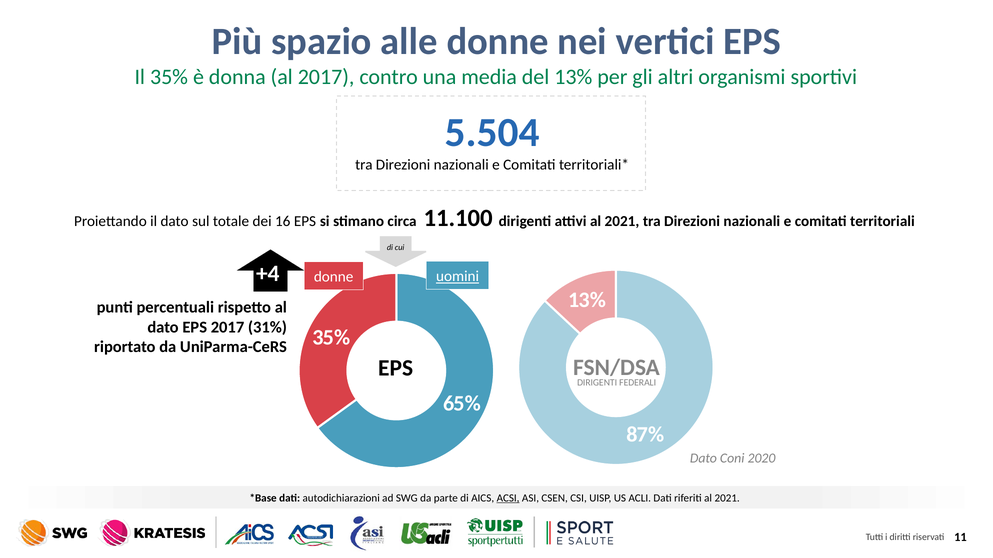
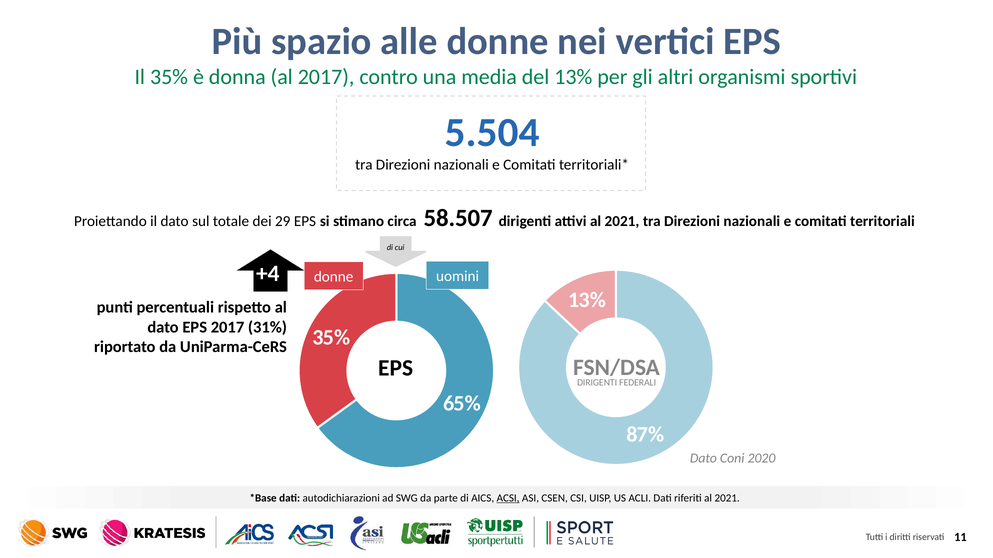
16: 16 -> 29 (283, 222)
11.100: 11.100 -> 58.507 (458, 219)
uomini underline: present -> none (458, 277)
